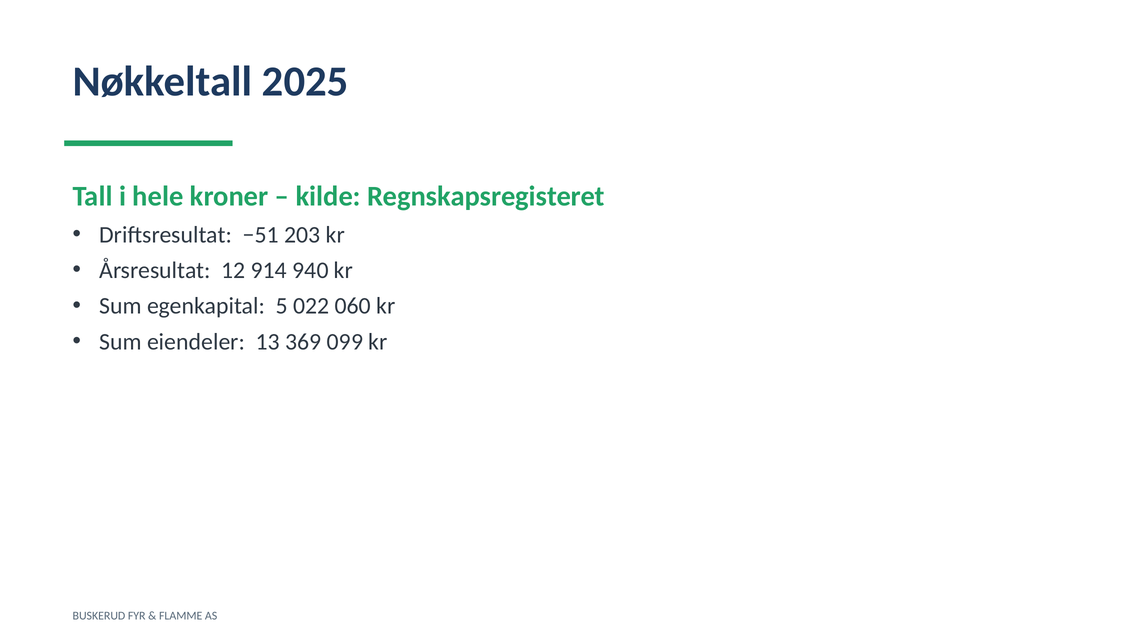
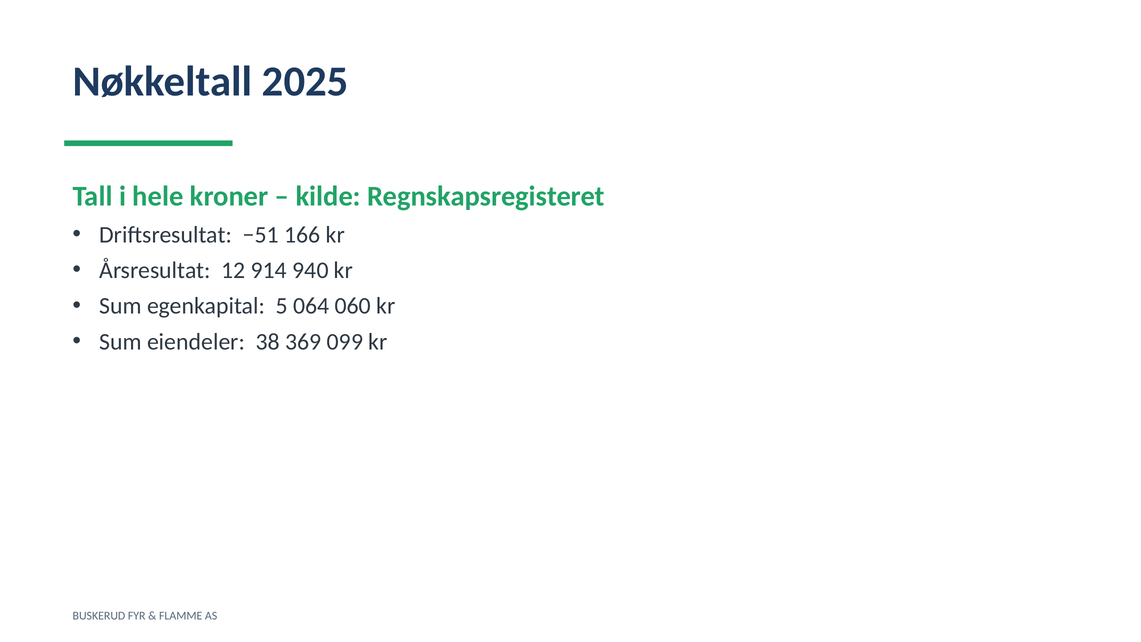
203: 203 -> 166 (302, 235)
022: 022 -> 064 (311, 306)
13: 13 -> 38 (268, 342)
